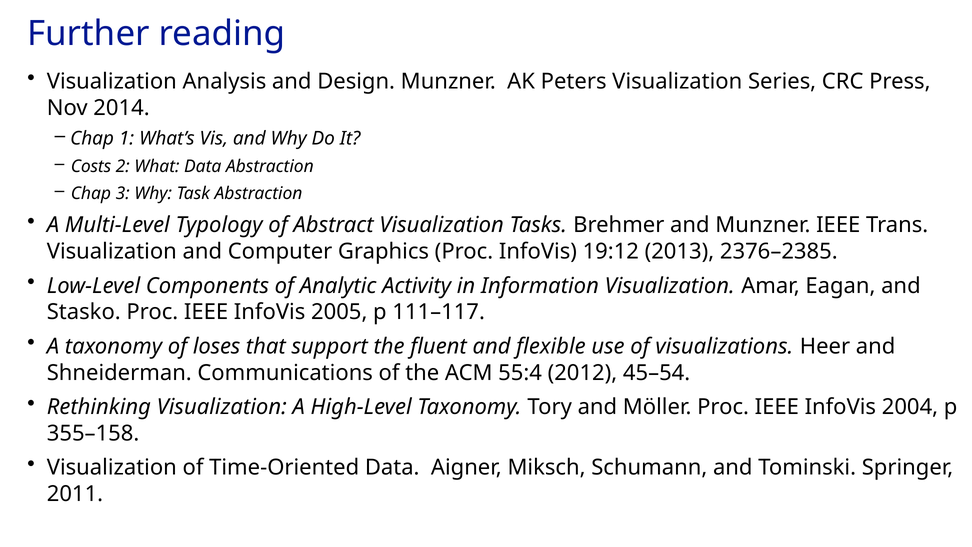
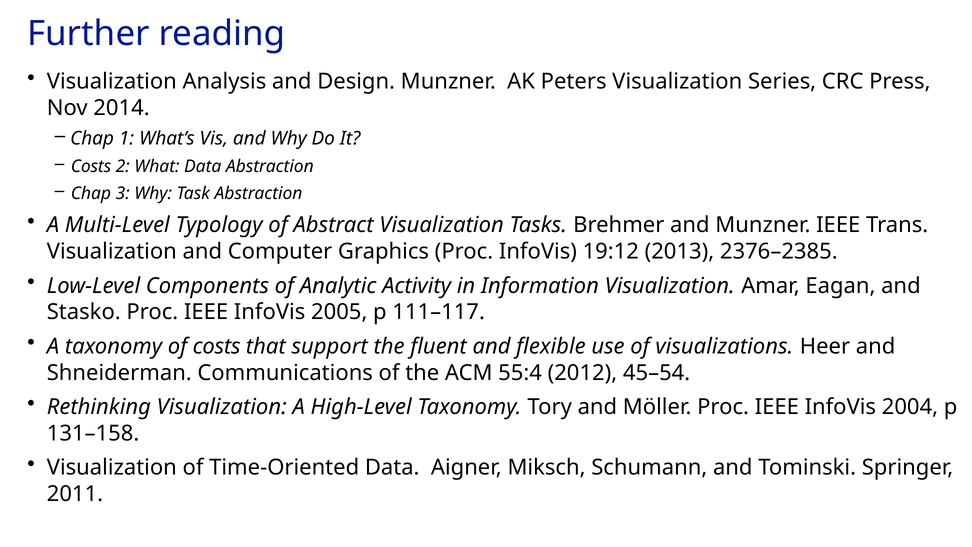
of loses: loses -> costs (217, 346)
355–158: 355–158 -> 131–158 (93, 433)
